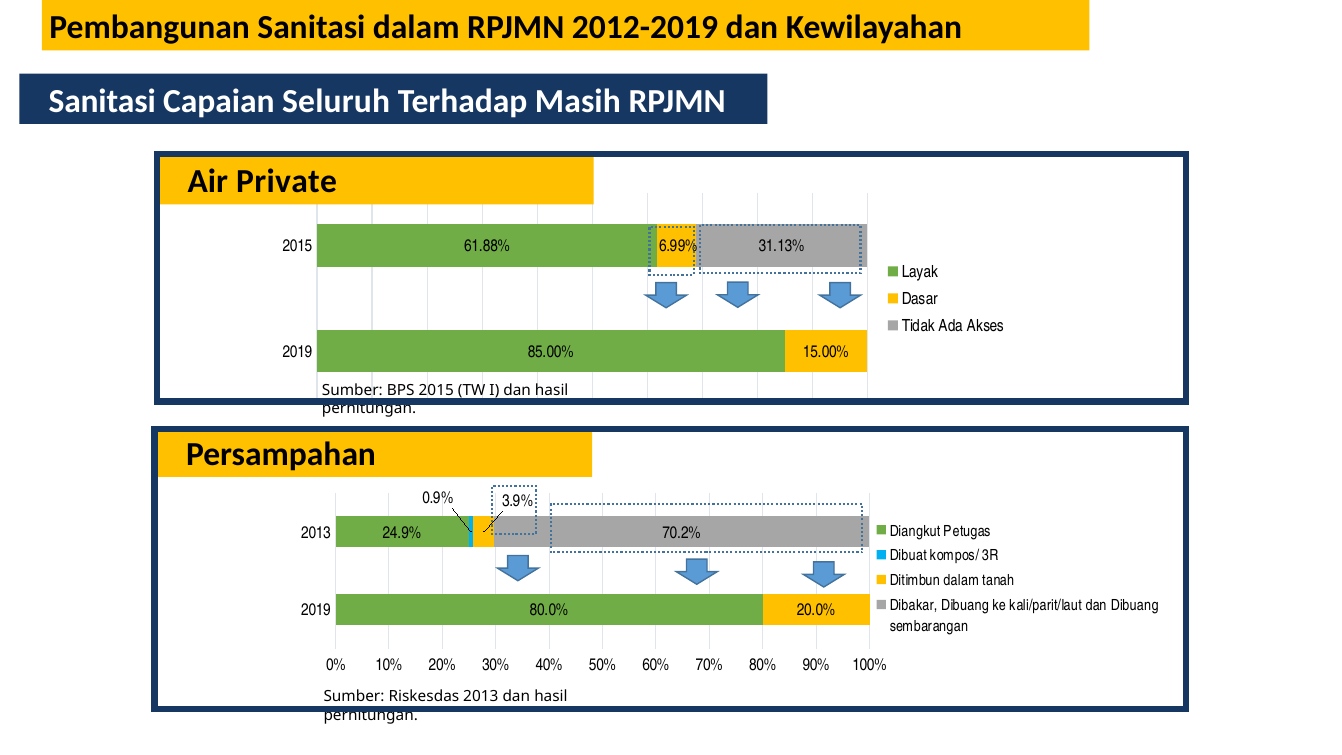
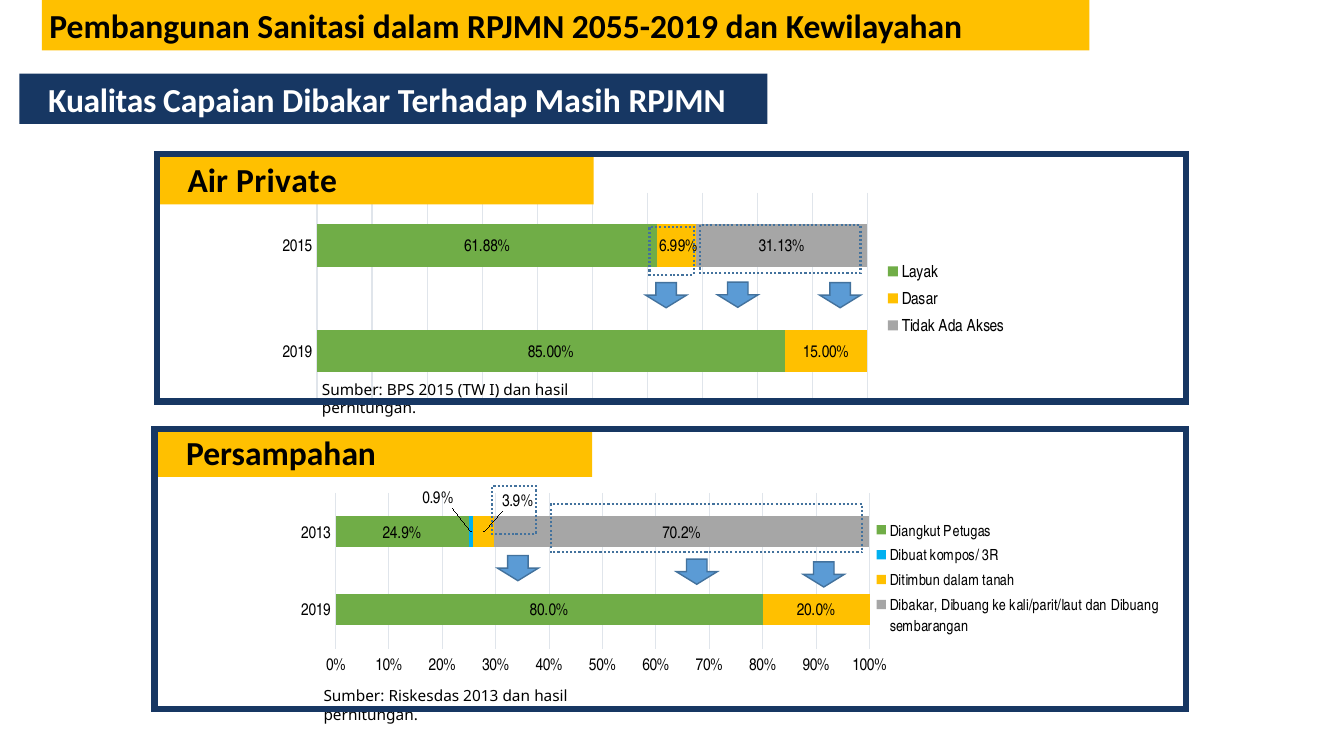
2012-2019: 2012-2019 -> 2055-2019 (645, 27)
Sanitasi: Sanitasi -> Kualitas (102, 101)
Capaian Seluruh: Seluruh -> Dibakar (336, 101)
